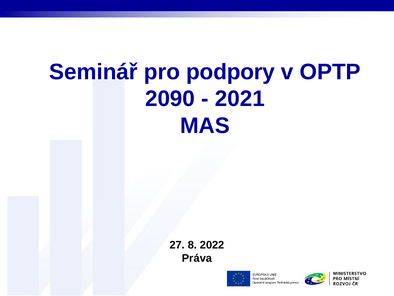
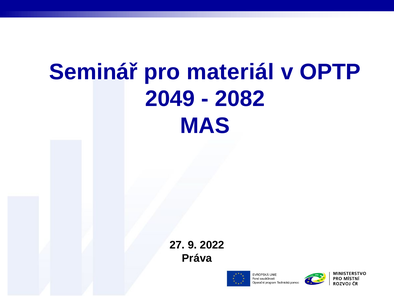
podpory: podpory -> materiál (230, 72)
2090: 2090 -> 2049 (170, 99)
2021: 2021 -> 2082 (240, 99)
8: 8 -> 9 (192, 245)
